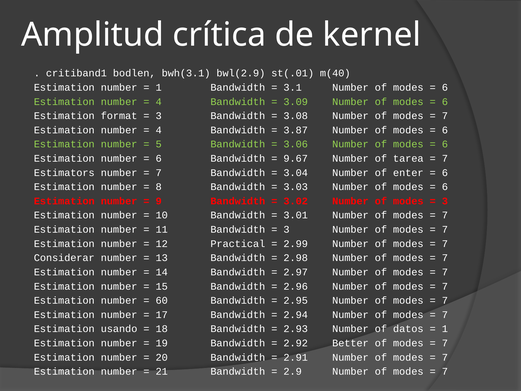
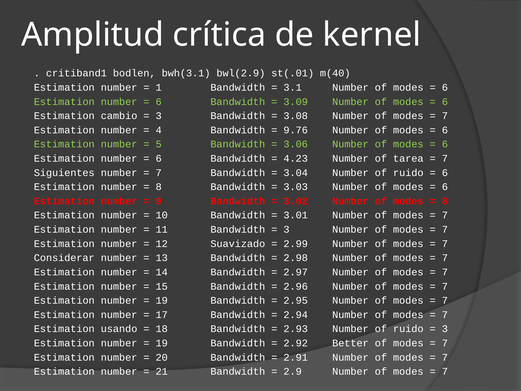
4: 4 -> 6 (159, 102)
format: format -> cambio (119, 116)
3.87: 3.87 -> 9.76 (296, 130)
9.67: 9.67 -> 4.23 (296, 158)
Estimators: Estimators -> Siguientes (64, 173)
3.04 Number of enter: enter -> ruido (408, 173)
3: 3 -> 8 (445, 201)
Practical: Practical -> Suavizado (238, 244)
60: 60 -> 19 (162, 300)
2.93 Number of datos: datos -> ruido (408, 329)
1: 1 -> 3 (445, 329)
